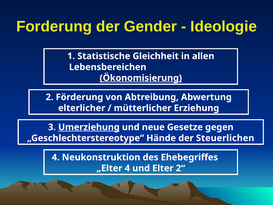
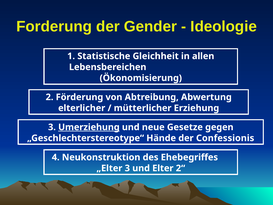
Ökonomisierung underline: present -> none (141, 78)
Steuerlichen: Steuerlichen -> Confessionis (225, 138)
„Elter 4: 4 -> 3 (127, 168)
